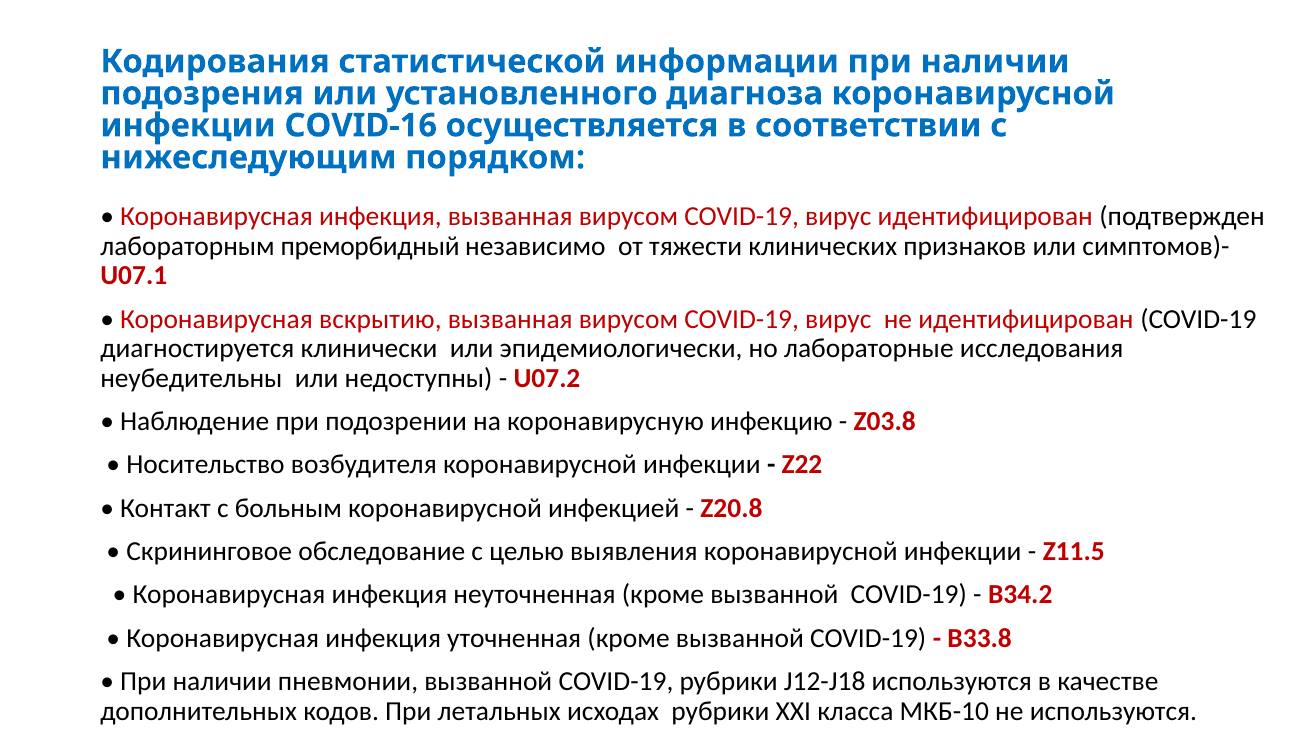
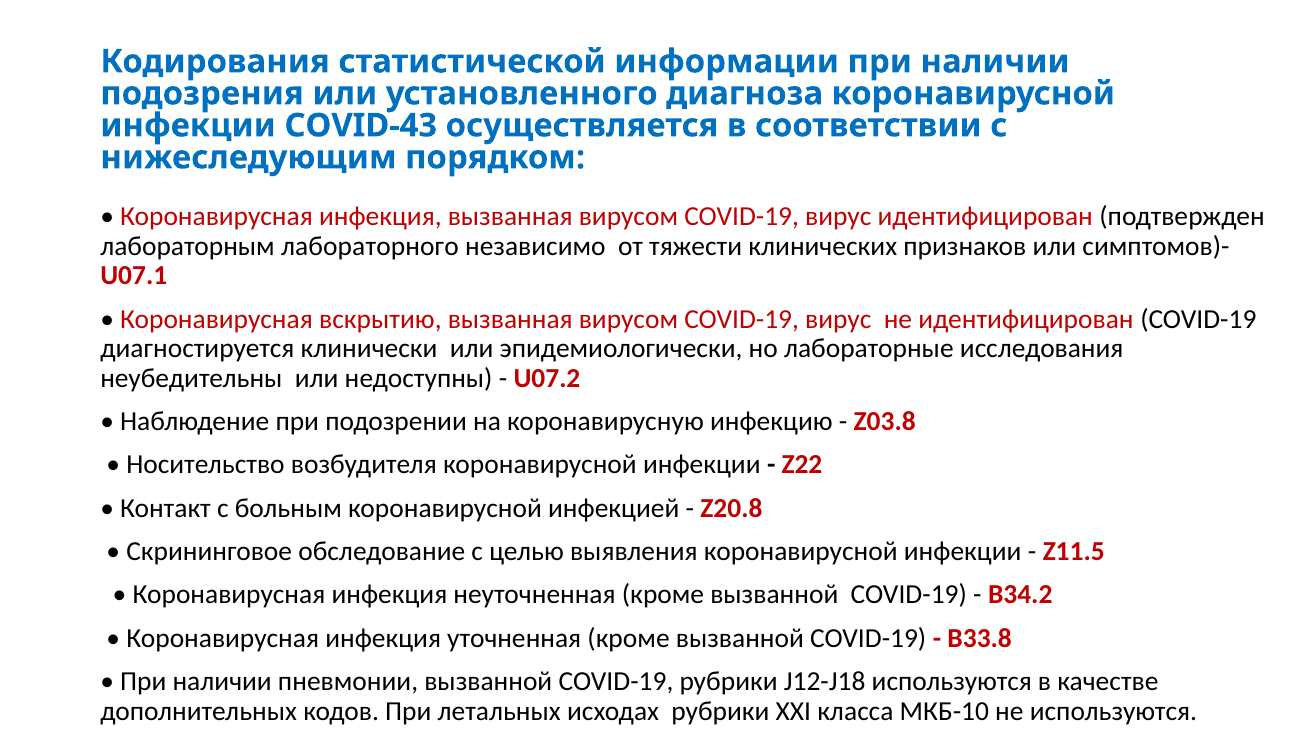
COVID-16: COVID-16 -> COVID-43 (361, 126)
преморбидный: преморбидный -> лабораторного (370, 246)
